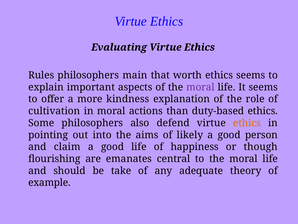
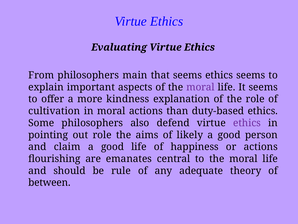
Rules: Rules -> From (41, 75)
that worth: worth -> seems (188, 75)
ethics colour: orange -> purple (247, 123)
out into: into -> role (102, 135)
or though: though -> actions (261, 147)
take: take -> rule (121, 170)
example: example -> between (49, 182)
